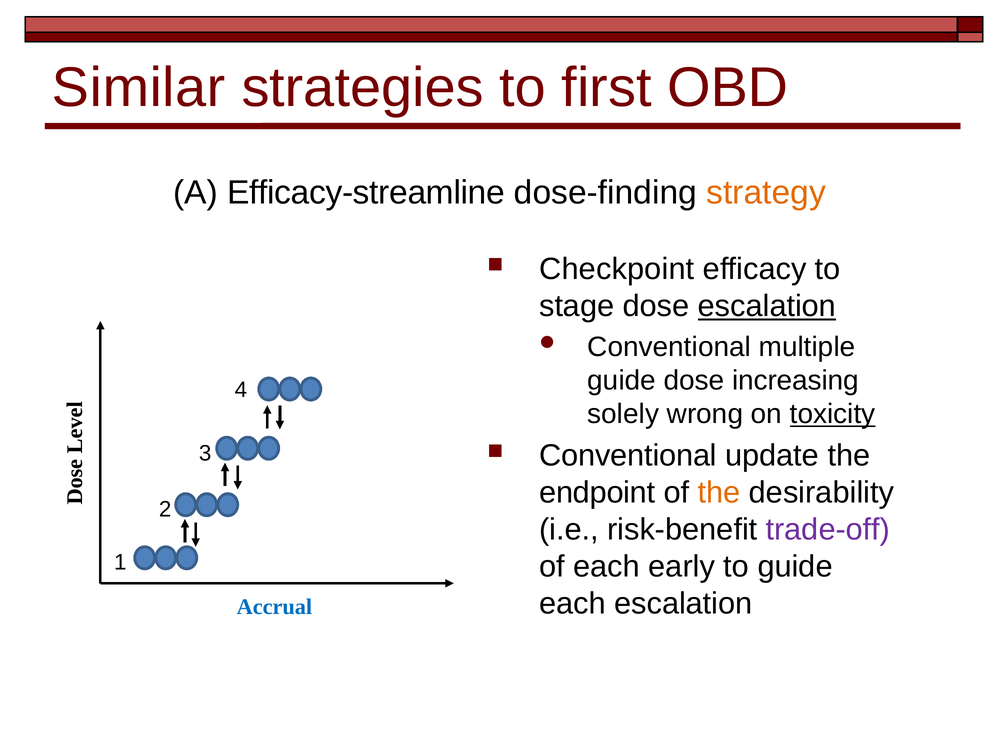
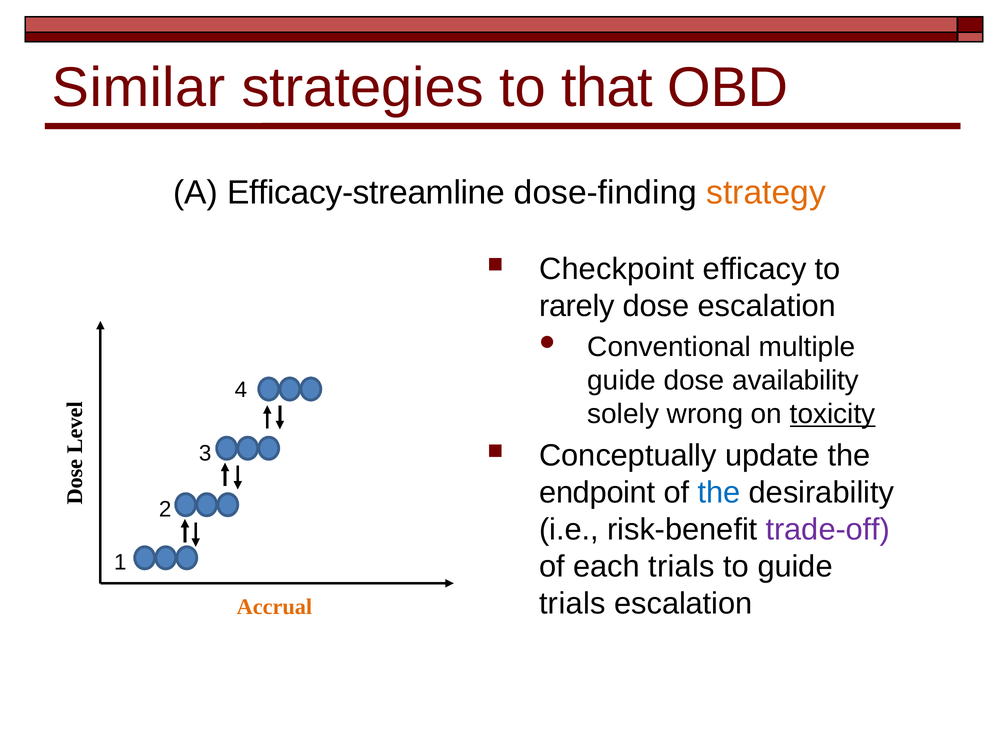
first: first -> that (607, 88)
stage: stage -> rarely (577, 306)
escalation underline: present -> none (767, 306)
increasing: increasing -> availability (795, 380)
Conventional: Conventional -> Conceptually (628, 456)
the colour: orange -> blue (719, 493)
each early: early -> trials (682, 567)
each: each -> trials (572, 603)
Accrual colour: blue -> orange (274, 607)
